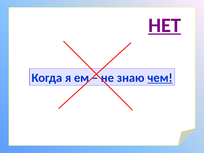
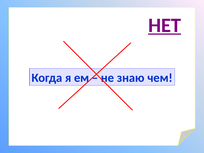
чем underline: present -> none (160, 78)
